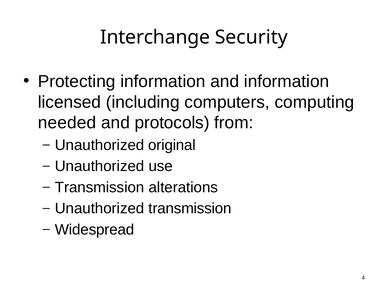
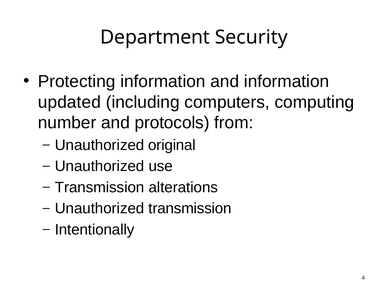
Interchange: Interchange -> Department (155, 37)
licensed: licensed -> updated (69, 102)
needed: needed -> number (67, 123)
Widespread: Widespread -> Intentionally (95, 230)
